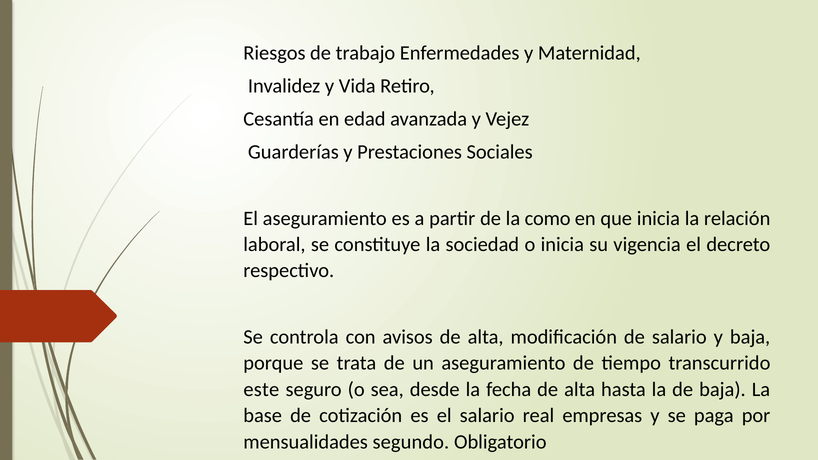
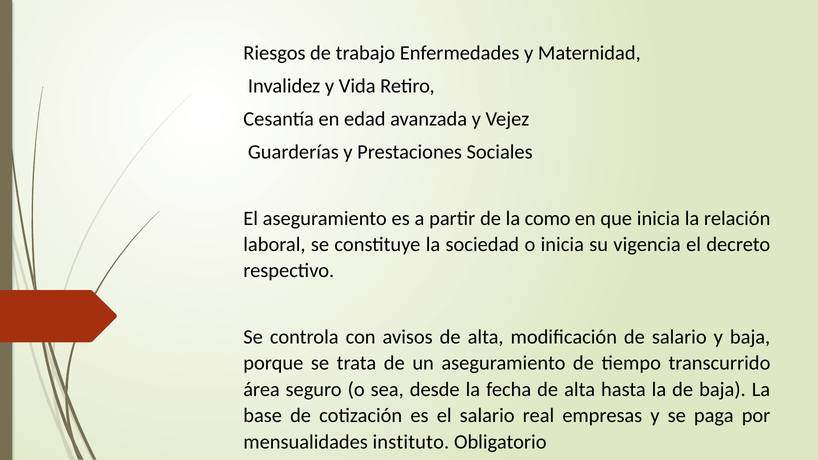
este: este -> área (262, 389)
segundo: segundo -> instituto (411, 442)
